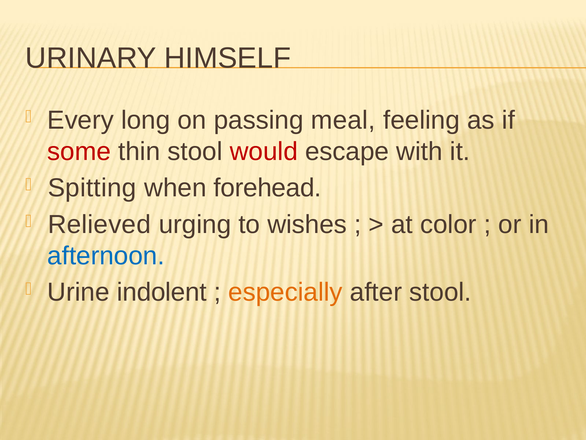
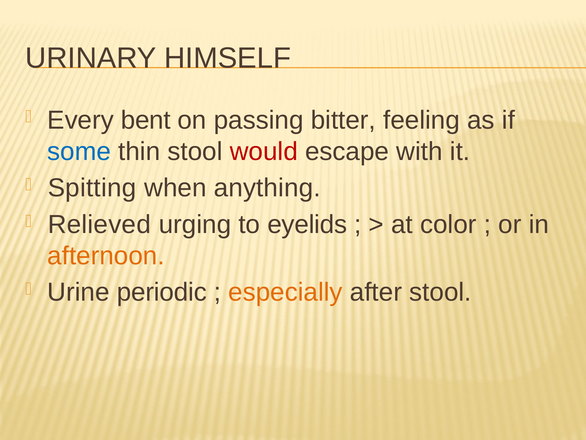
long: long -> bent (146, 120)
meal: meal -> bitter (343, 120)
some colour: red -> blue (79, 151)
forehead: forehead -> anything (267, 188)
wishes: wishes -> eyelids (307, 224)
afternoon colour: blue -> orange (106, 256)
indolent: indolent -> periodic (162, 292)
